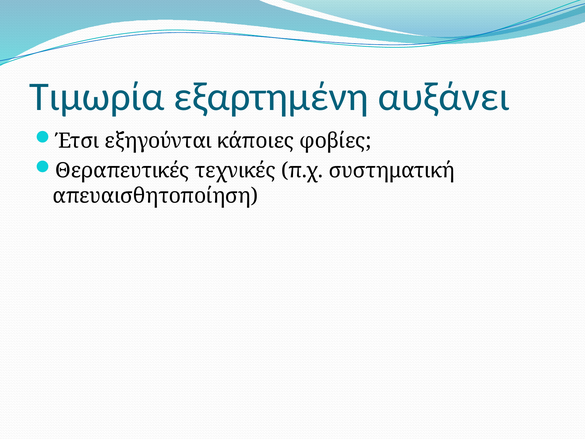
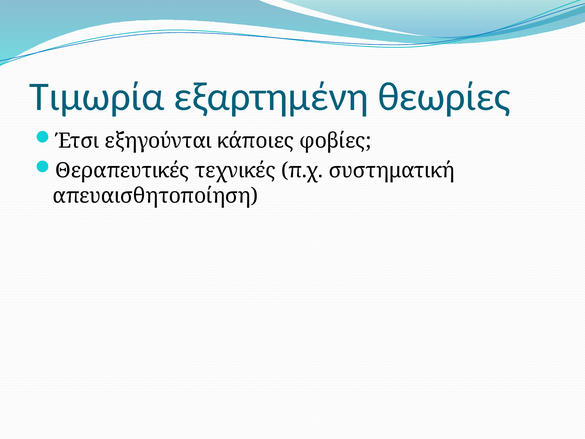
αυξάνει: αυξάνει -> θεωρίες (444, 97)
